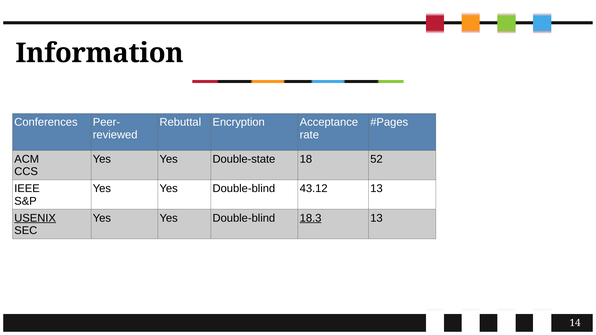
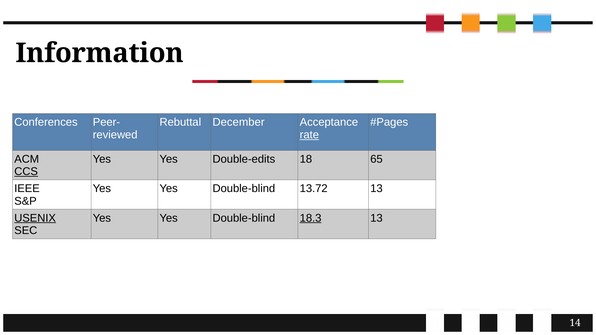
Encryption: Encryption -> December (239, 122)
rate underline: none -> present (309, 135)
Double-state: Double-state -> Double-edits (244, 159)
52: 52 -> 65 (376, 159)
CCS underline: none -> present (26, 172)
43.12: 43.12 -> 13.72 (314, 189)
